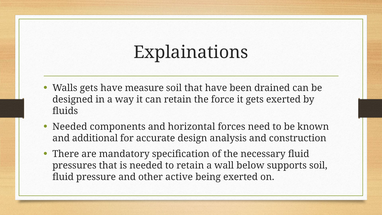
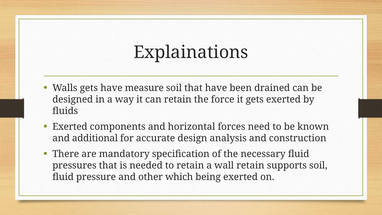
Needed: Needed -> Exerted (70, 127)
wall below: below -> retain (250, 165)
active: active -> which (179, 177)
